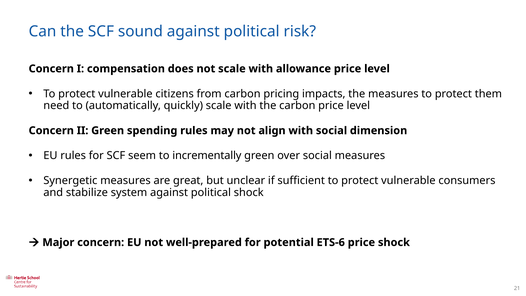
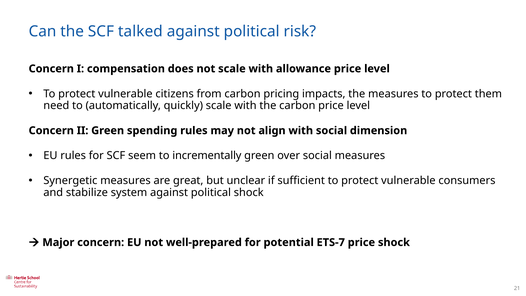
sound: sound -> talked (140, 31)
ETS-6: ETS-6 -> ETS-7 (331, 242)
